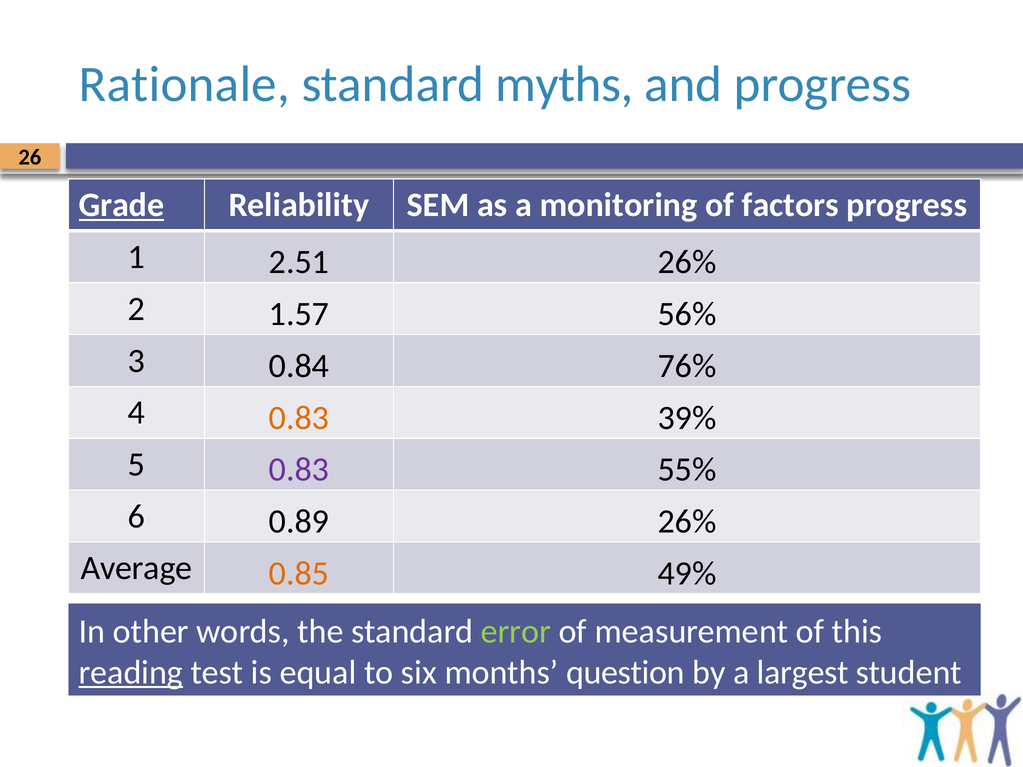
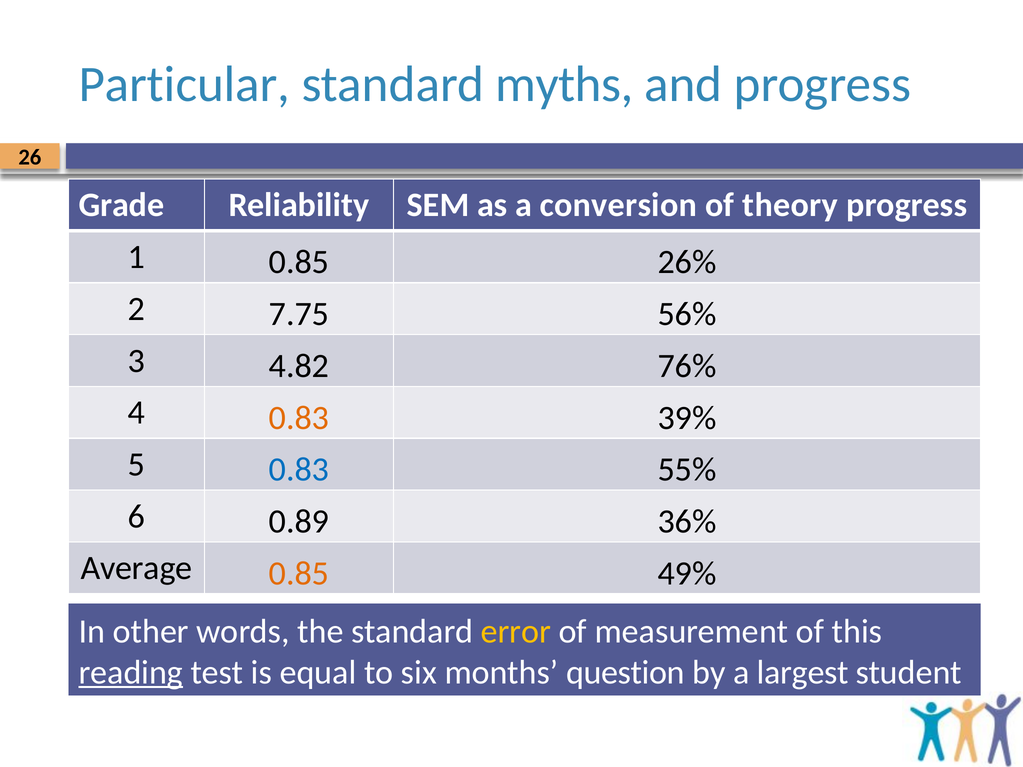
Rationale: Rationale -> Particular (184, 85)
Grade underline: present -> none (122, 205)
monitoring: monitoring -> conversion (618, 205)
factors: factors -> theory (790, 205)
1 2.51: 2.51 -> 0.85 (299, 262)
1.57: 1.57 -> 7.75 (299, 314)
0.84: 0.84 -> 4.82 (299, 366)
0.83 colour: purple -> blue (299, 470)
0.89 26%: 26% -> 36% (687, 522)
error colour: light green -> yellow (516, 632)
